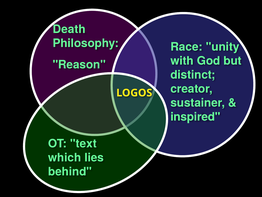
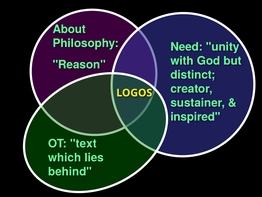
Death: Death -> About (69, 29)
Race: Race -> Need (187, 47)
